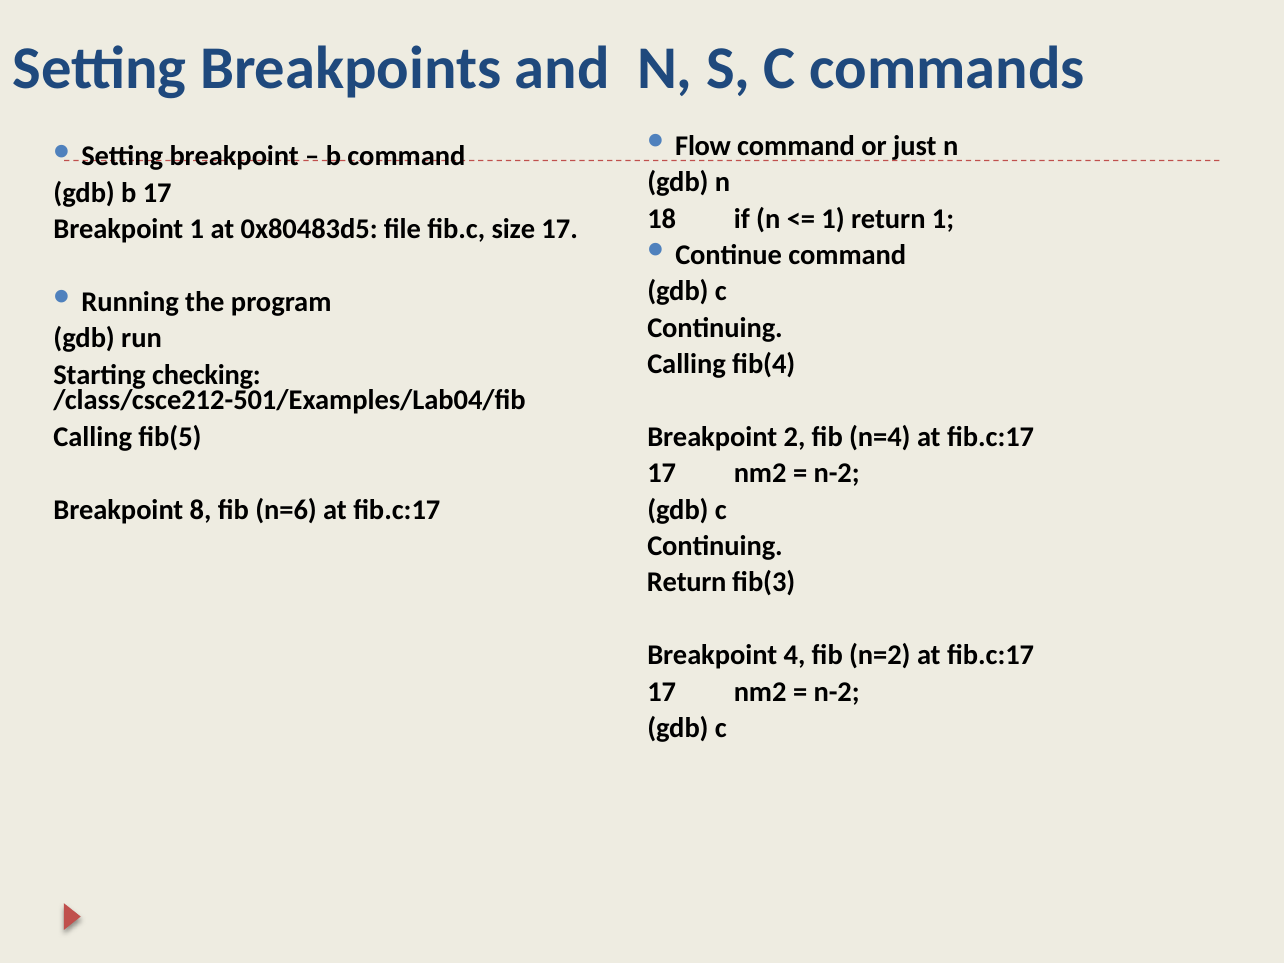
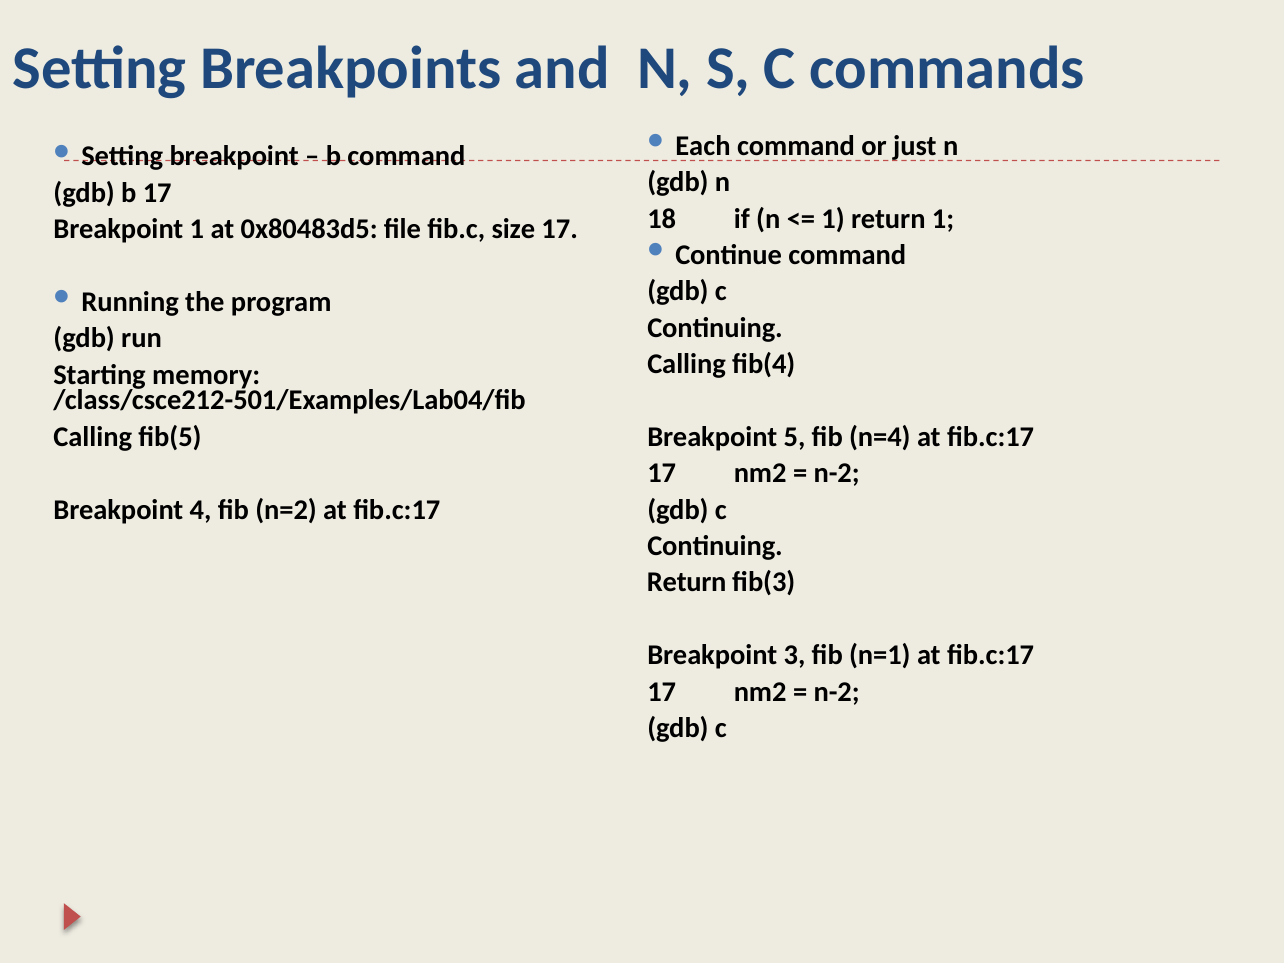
Flow: Flow -> Each (703, 146)
checking: checking -> memory (206, 375)
2: 2 -> 5 (794, 437)
8: 8 -> 4 (201, 510)
n=6: n=6 -> n=2 (286, 510)
4: 4 -> 3 (794, 655)
n=2: n=2 -> n=1 (880, 655)
